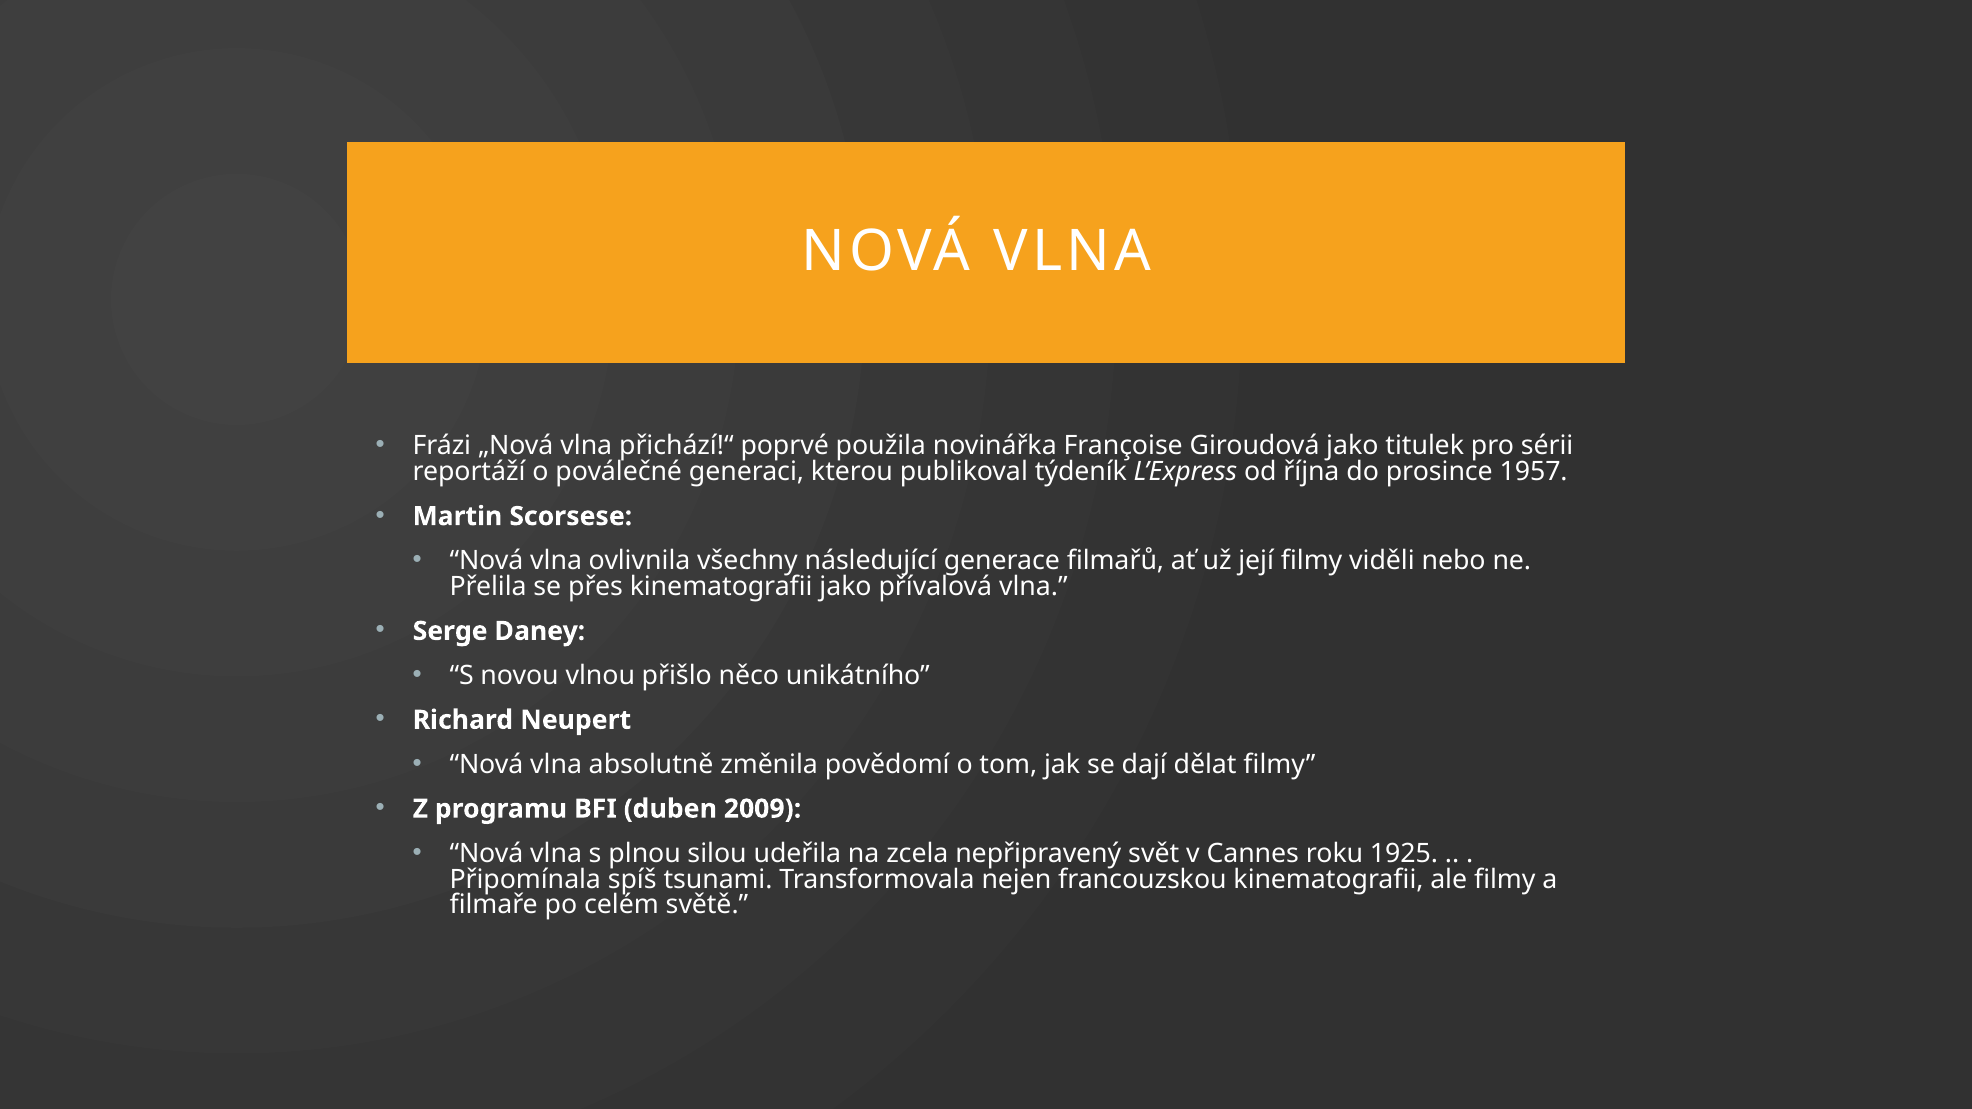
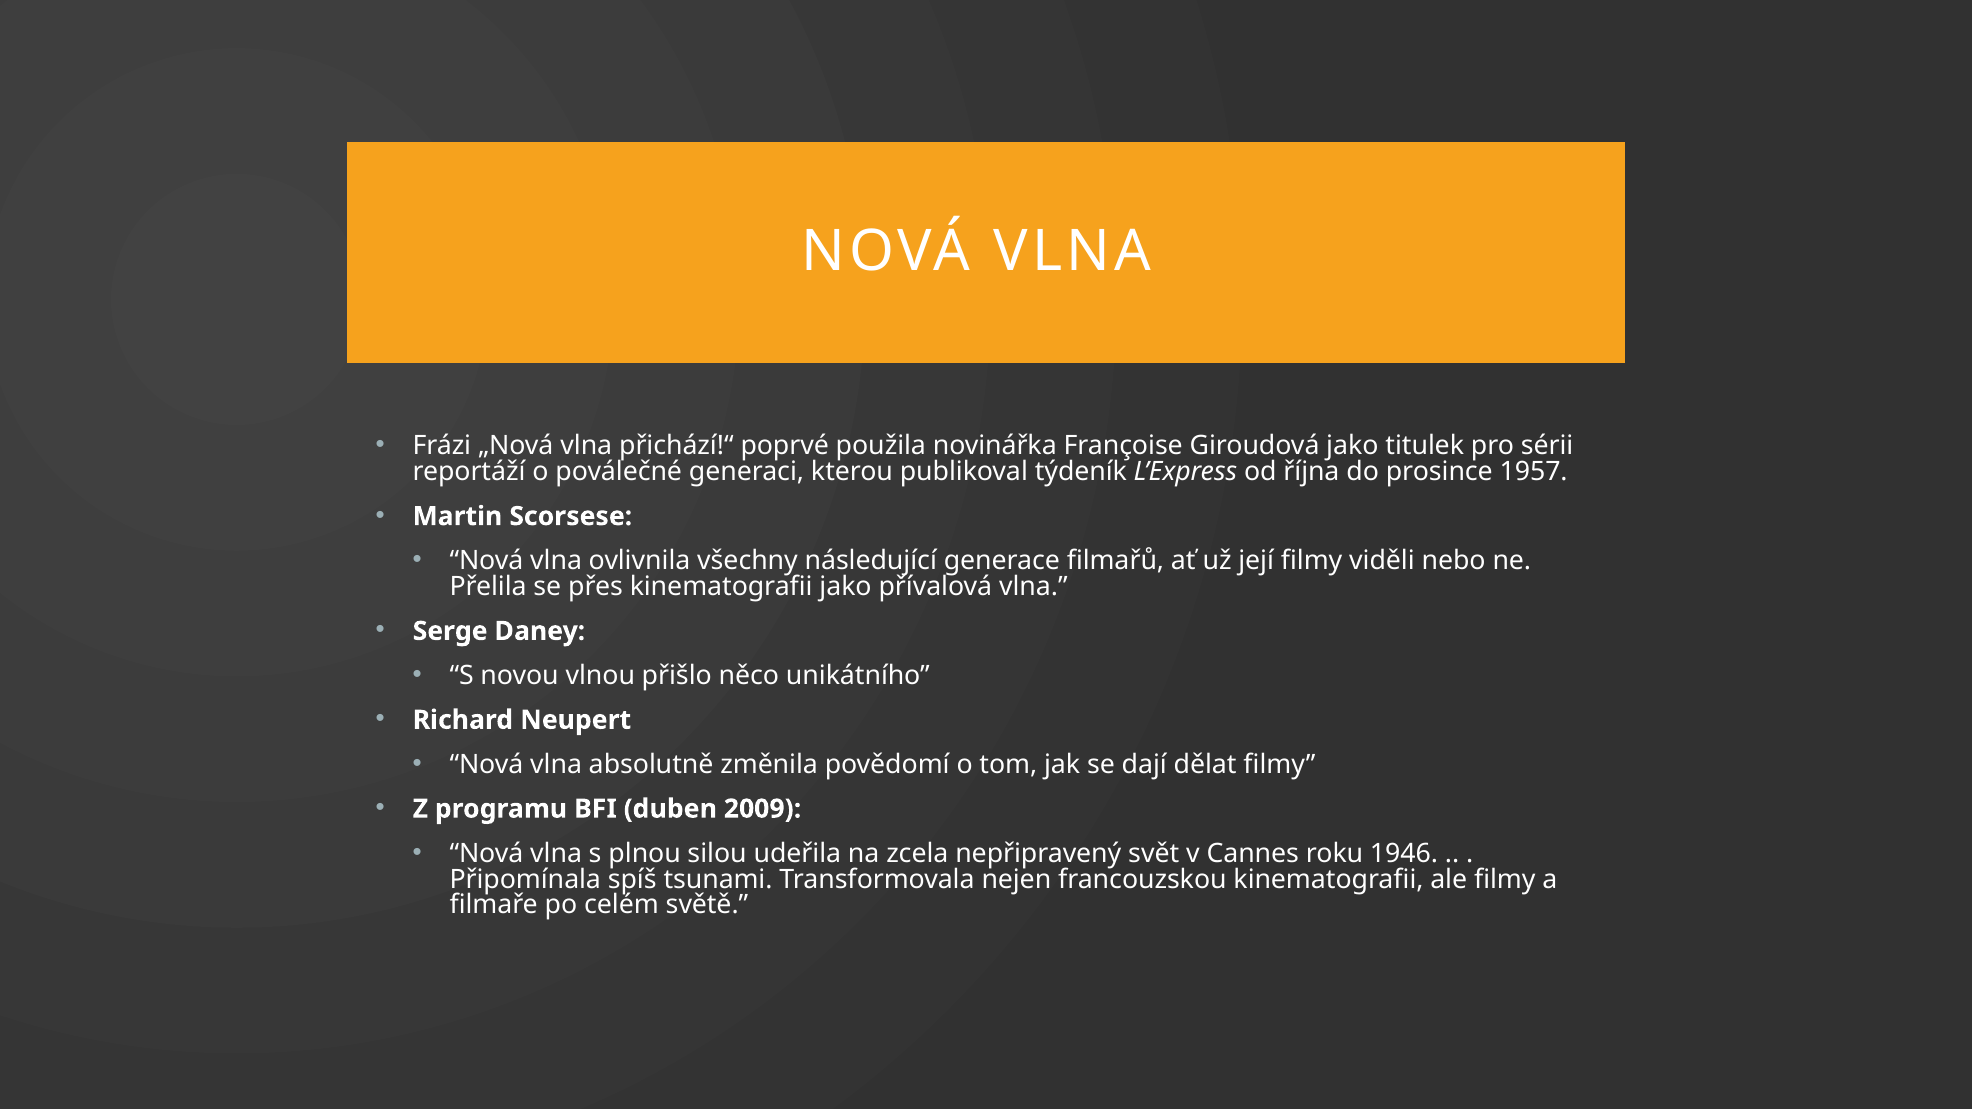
1925: 1925 -> 1946 (1404, 853)
